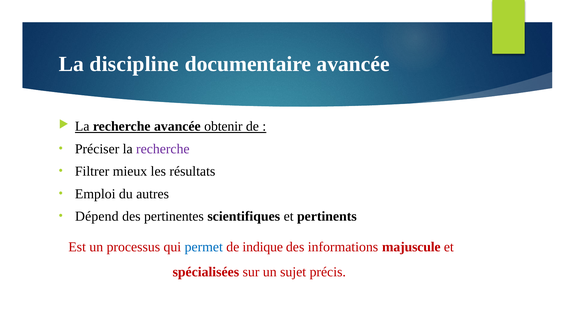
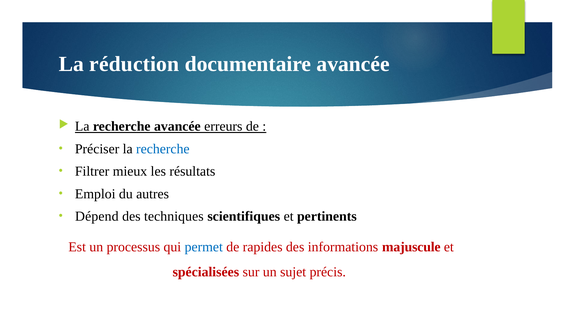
discipline: discipline -> réduction (134, 64)
obtenir: obtenir -> erreurs (223, 127)
recherche colour: purple -> blue (163, 149)
pertinentes: pertinentes -> techniques (174, 217)
indique: indique -> rapides (263, 247)
